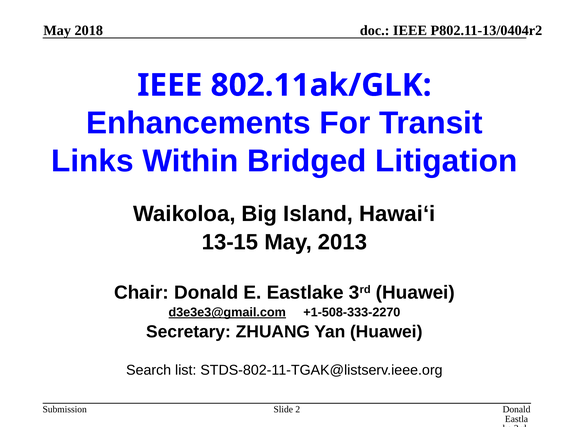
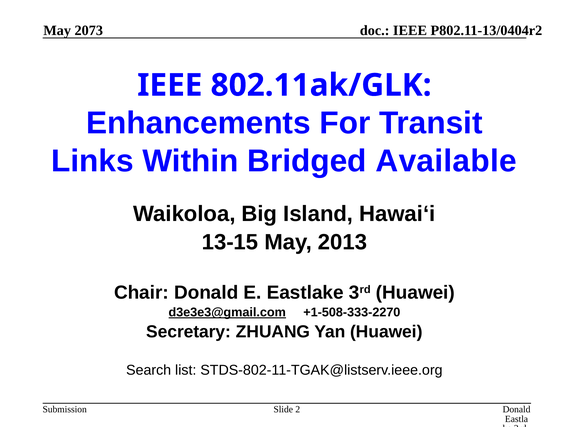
2018: 2018 -> 2073 (89, 30)
Litigation: Litigation -> Available (446, 161)
